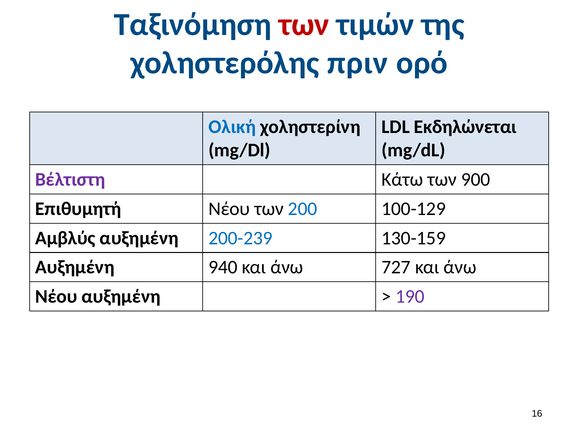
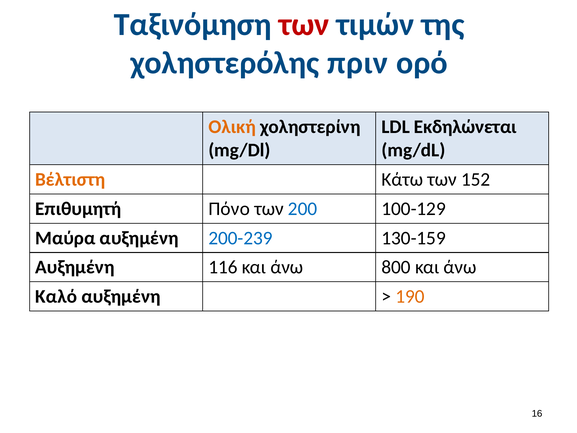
Ολική colour: blue -> orange (232, 127)
Βέλτιστη colour: purple -> orange (70, 179)
900: 900 -> 152 (476, 179)
Επιθυμητή Νέου: Νέου -> Πόνο (229, 209)
Αμβλύς: Αμβλύς -> Μαύρα (65, 238)
940: 940 -> 116 (223, 267)
727: 727 -> 800 (396, 267)
Νέου: Νέου -> Καλό (56, 296)
190 colour: purple -> orange (410, 296)
